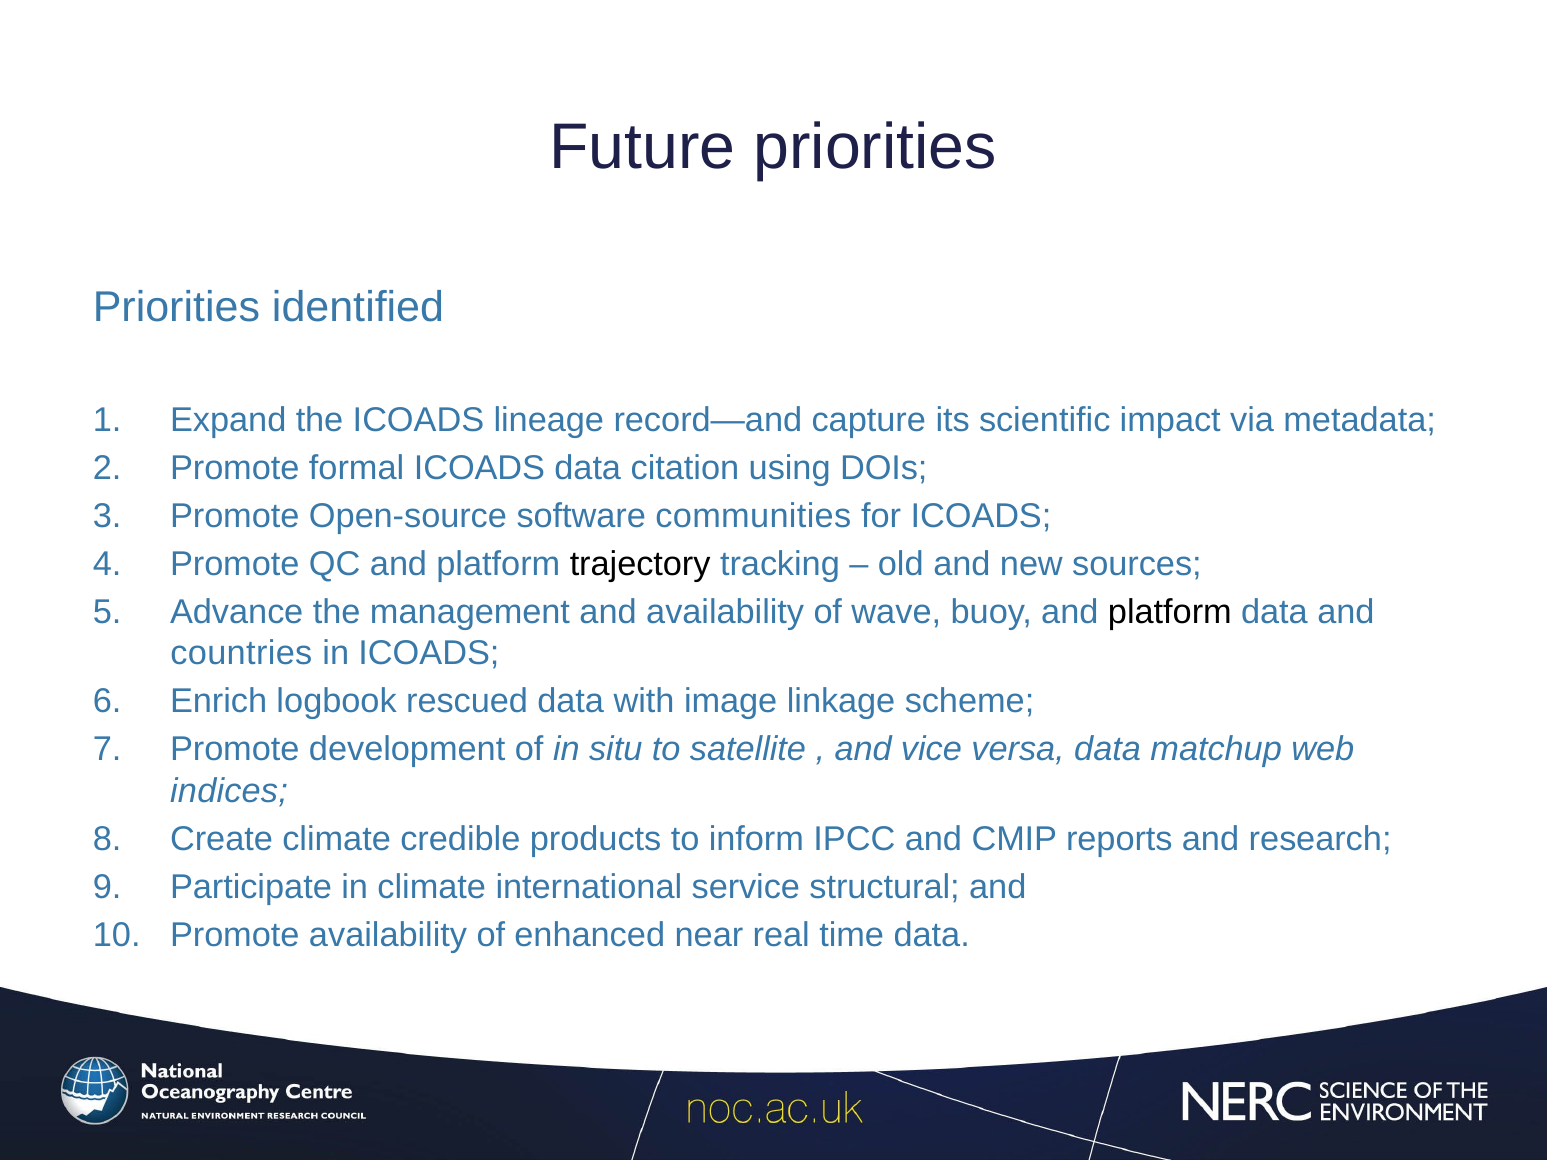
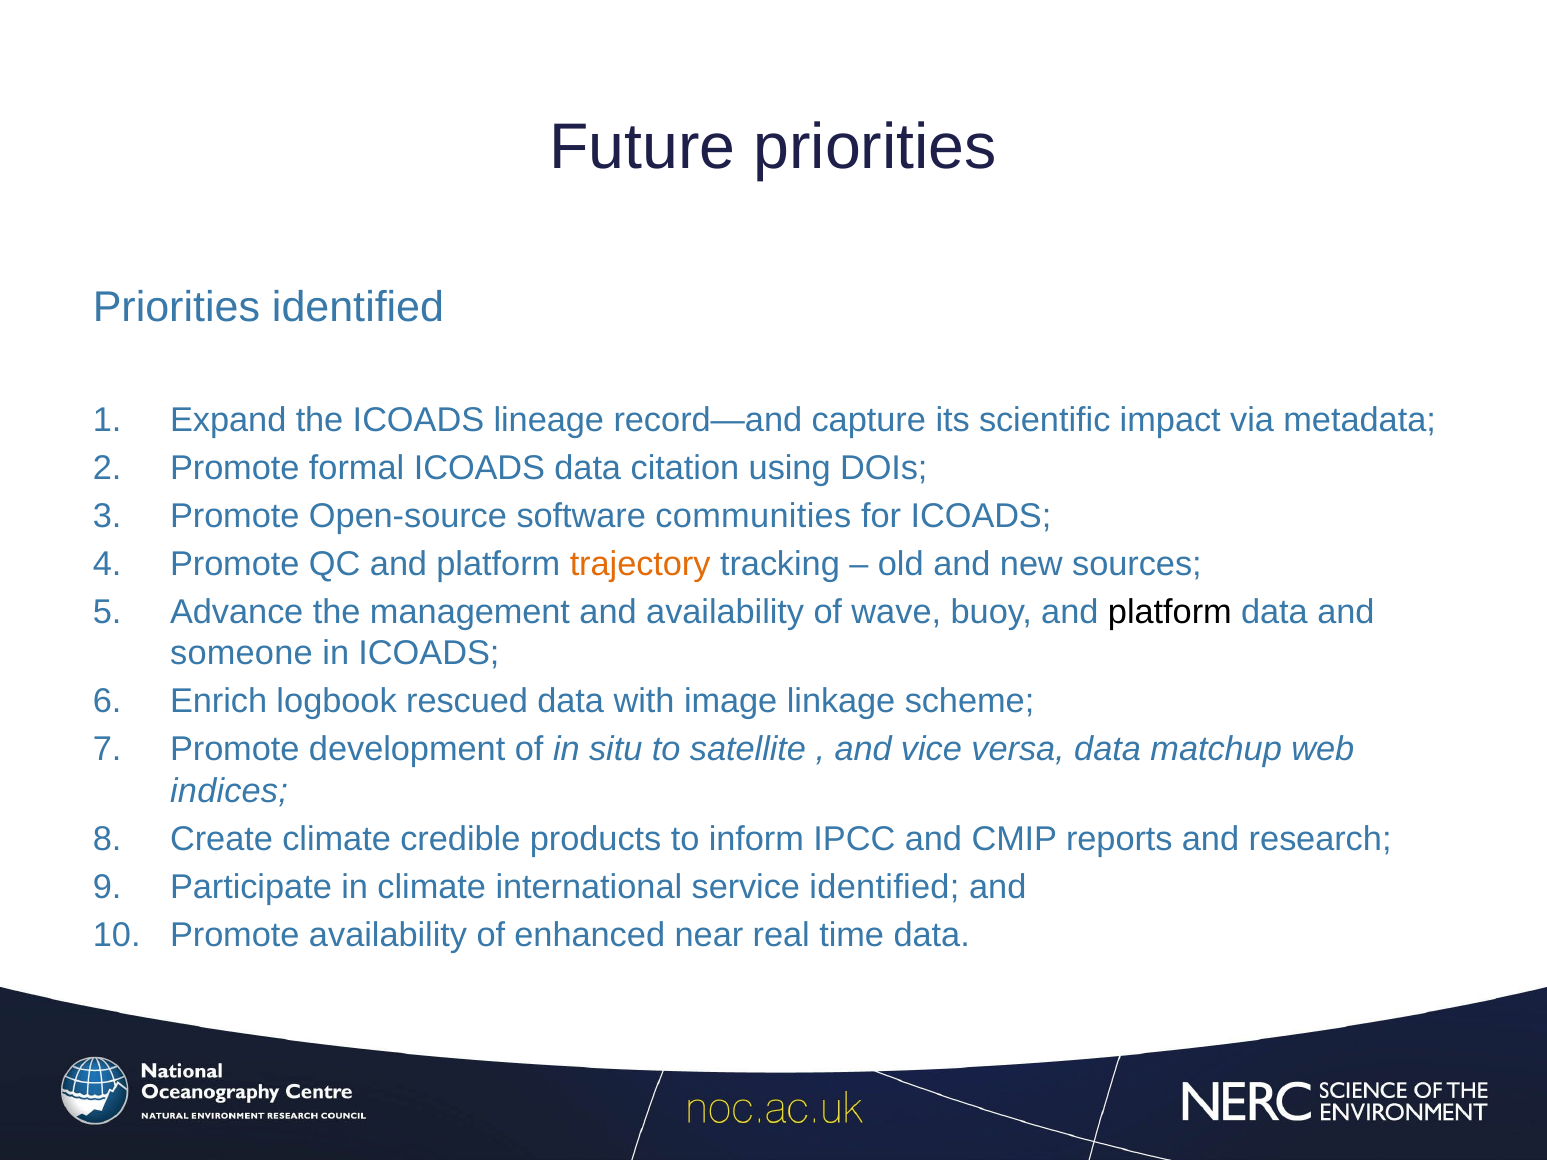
trajectory colour: black -> orange (640, 564)
countries: countries -> someone (241, 654)
service structural: structural -> identified (884, 887)
